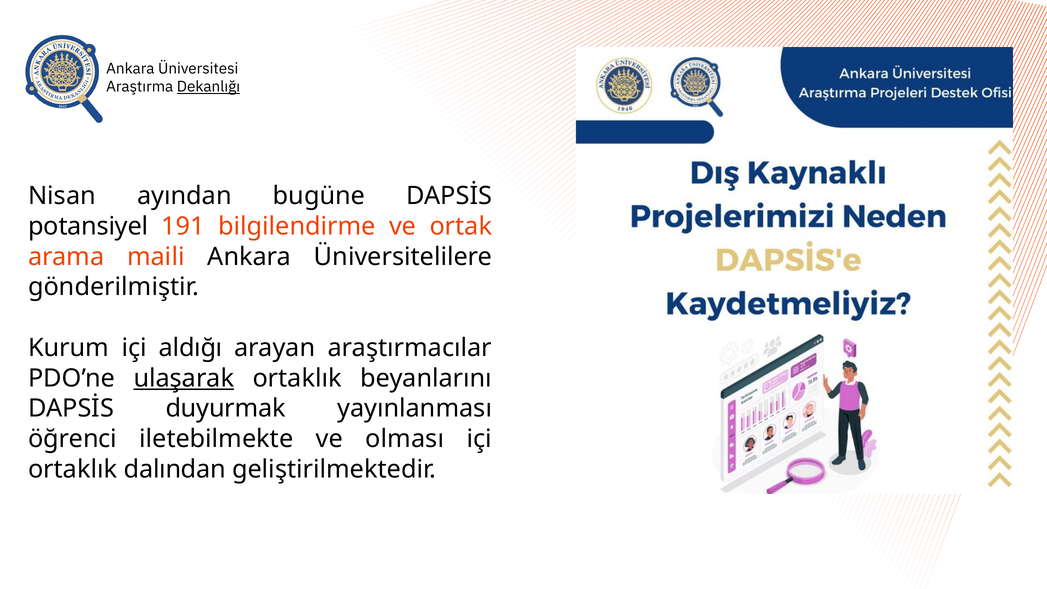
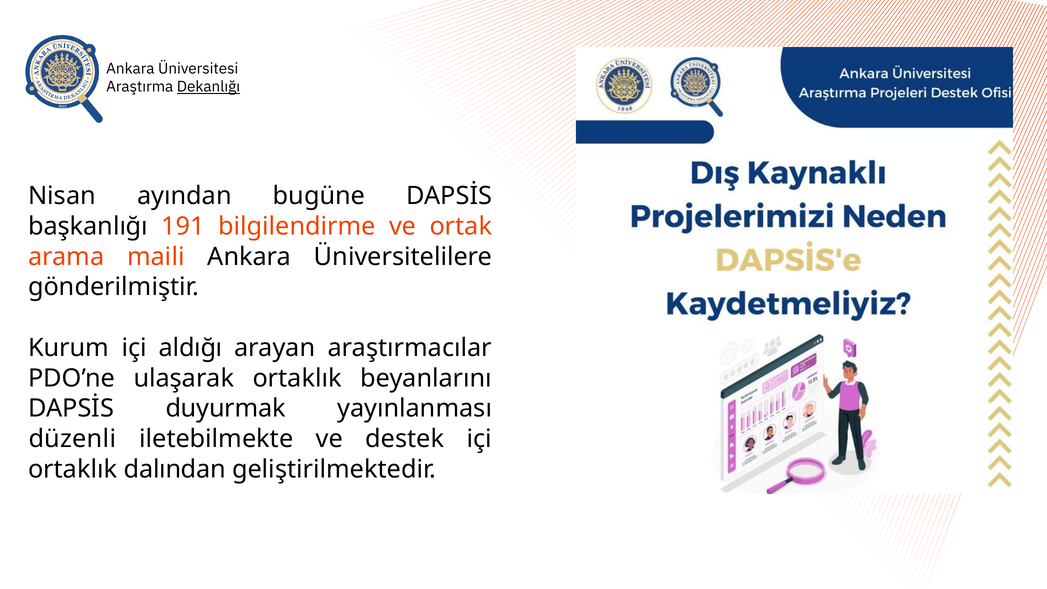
potansiyel: potansiyel -> başkanlığı (88, 226)
ulaşarak underline: present -> none (184, 378)
öğrenci: öğrenci -> düzenli (72, 439)
olması: olması -> destek (405, 439)
